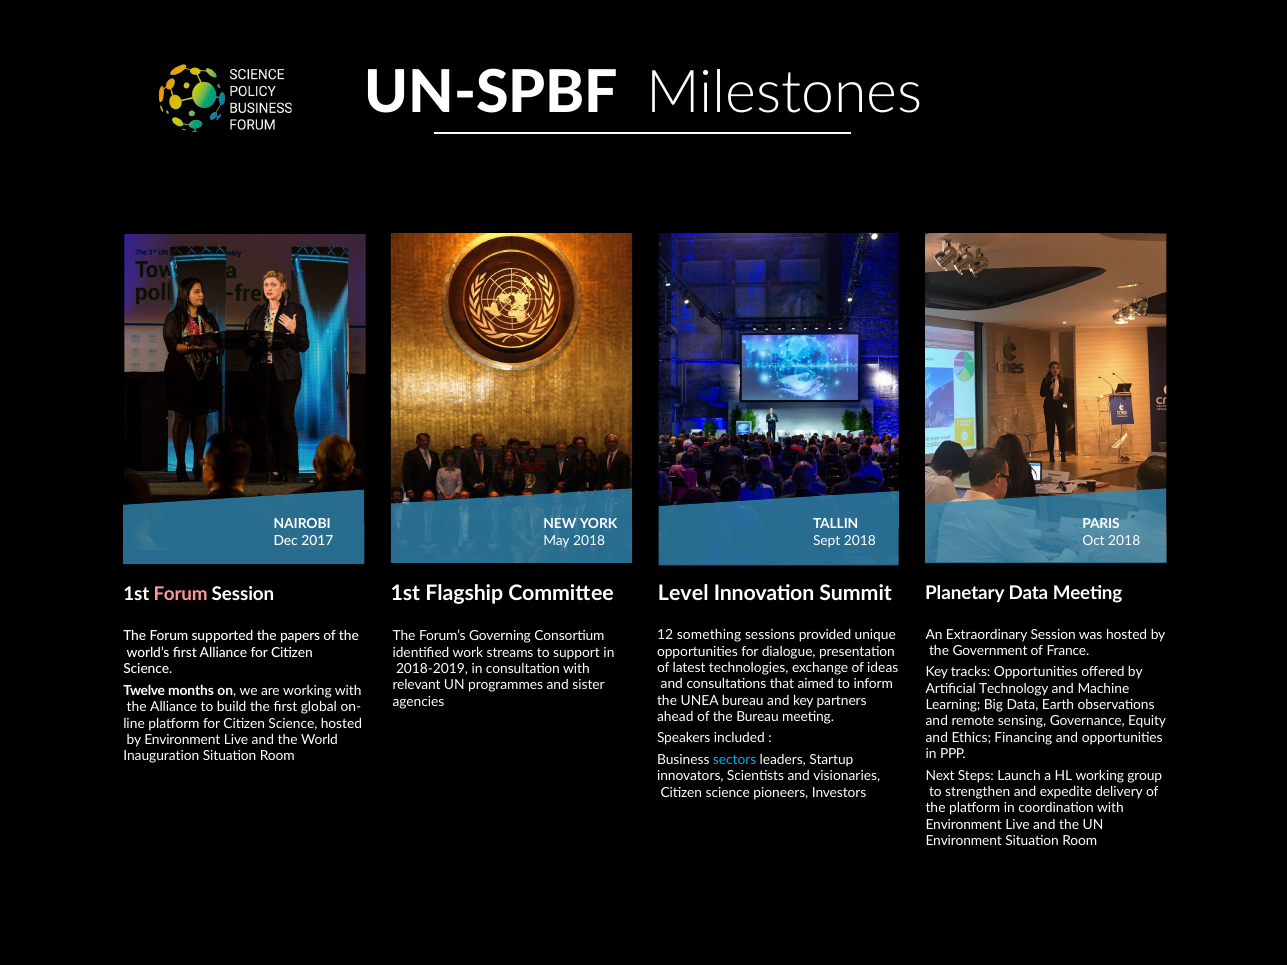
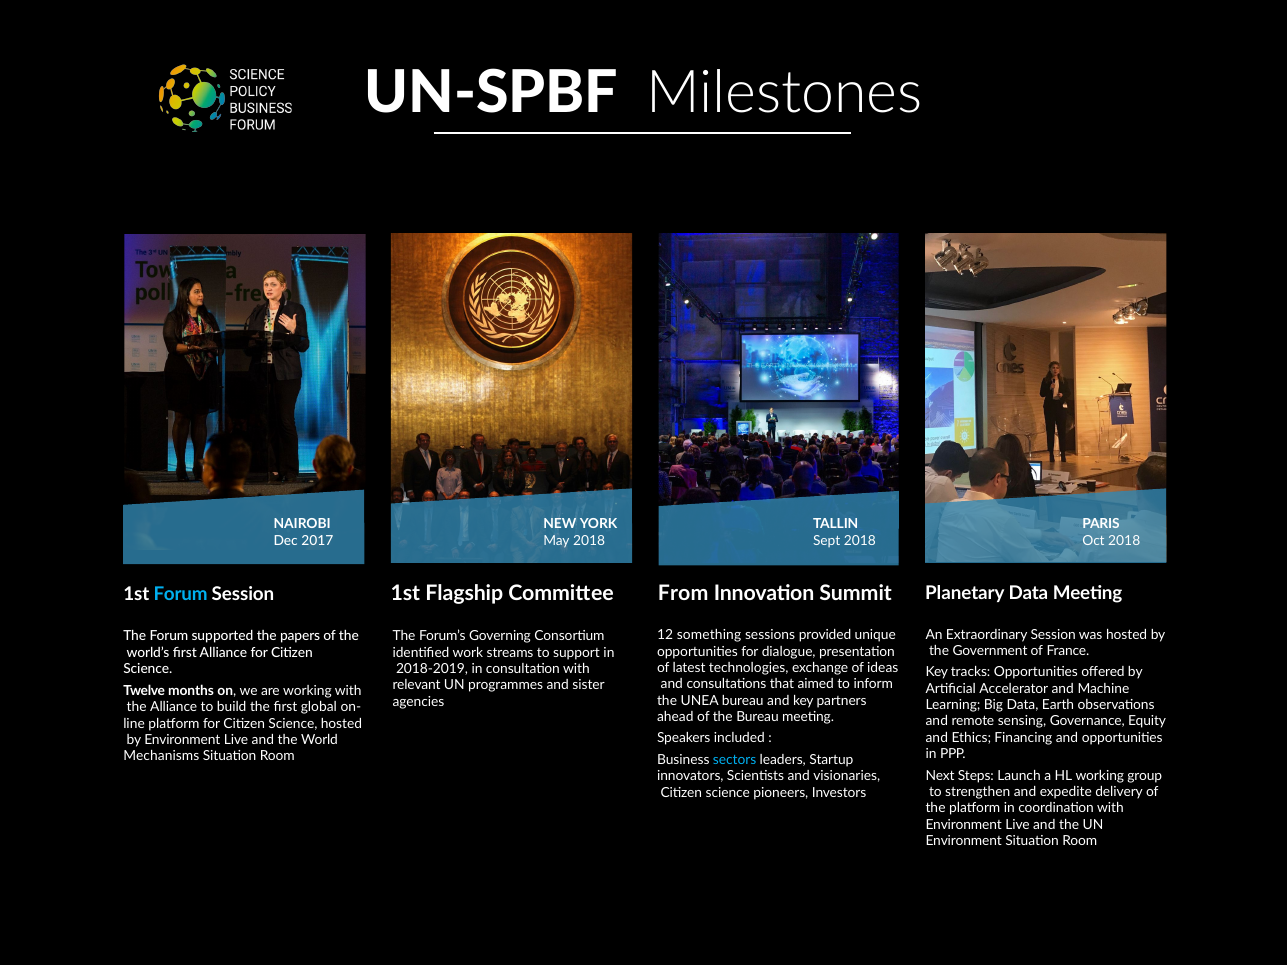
Level: Level -> From (683, 594)
Forum colour: pink -> light blue (181, 594)
Technology: Technology -> Accelerator (1014, 689)
Inauguration: Inauguration -> Mechanisms (161, 756)
